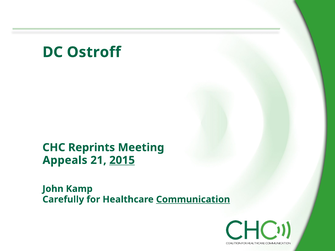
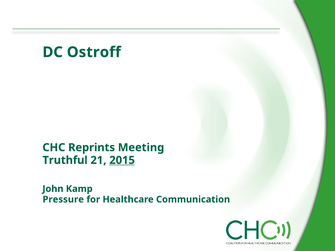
Appeals: Appeals -> Truthful (65, 160)
Carefully: Carefully -> Pressure (63, 200)
Communication underline: present -> none (193, 200)
